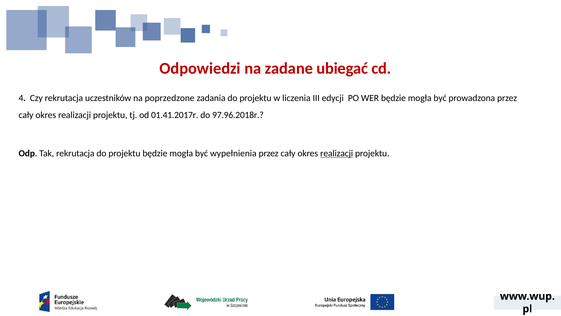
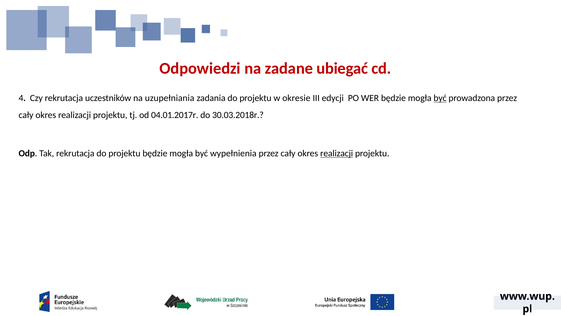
poprzedzone: poprzedzone -> uzupełniania (170, 98)
liczenia: liczenia -> okresie (296, 98)
być underline: none -> present (440, 98)
01.41.2017r: 01.41.2017r -> 04.01.2017r (175, 115)
97.96.2018r: 97.96.2018r -> 30.03.2018r (238, 115)
